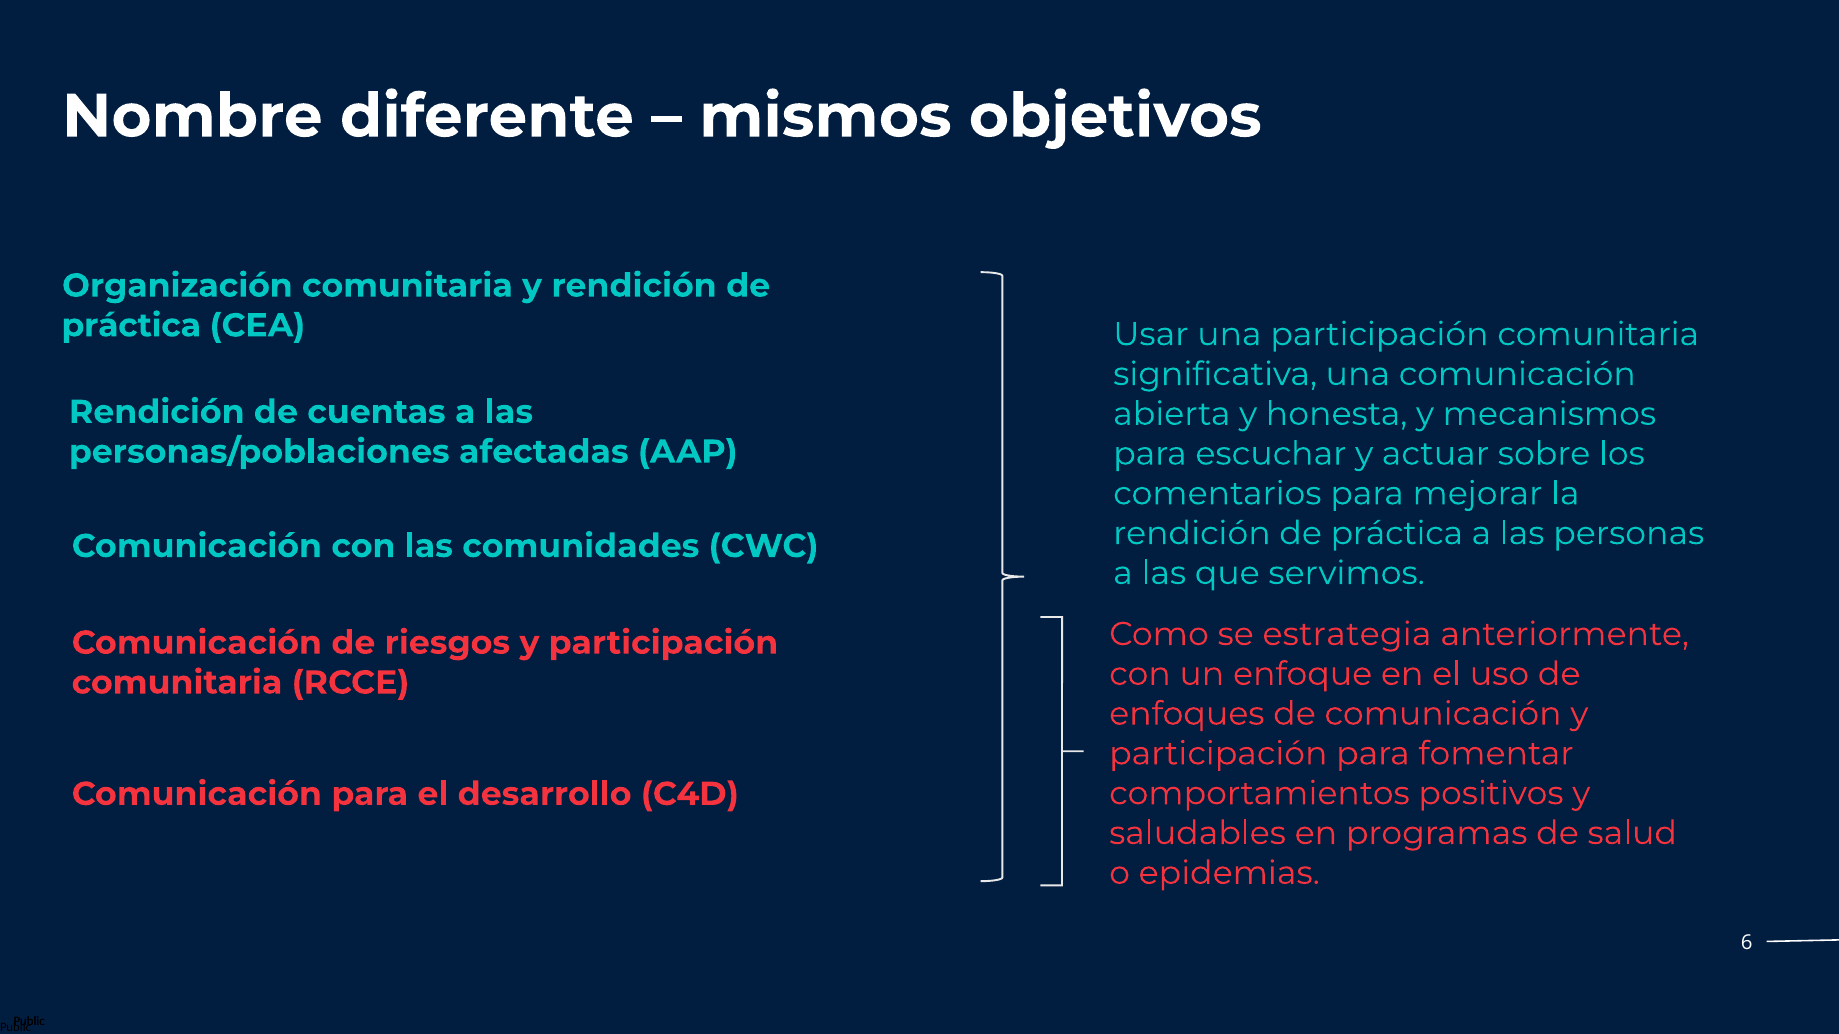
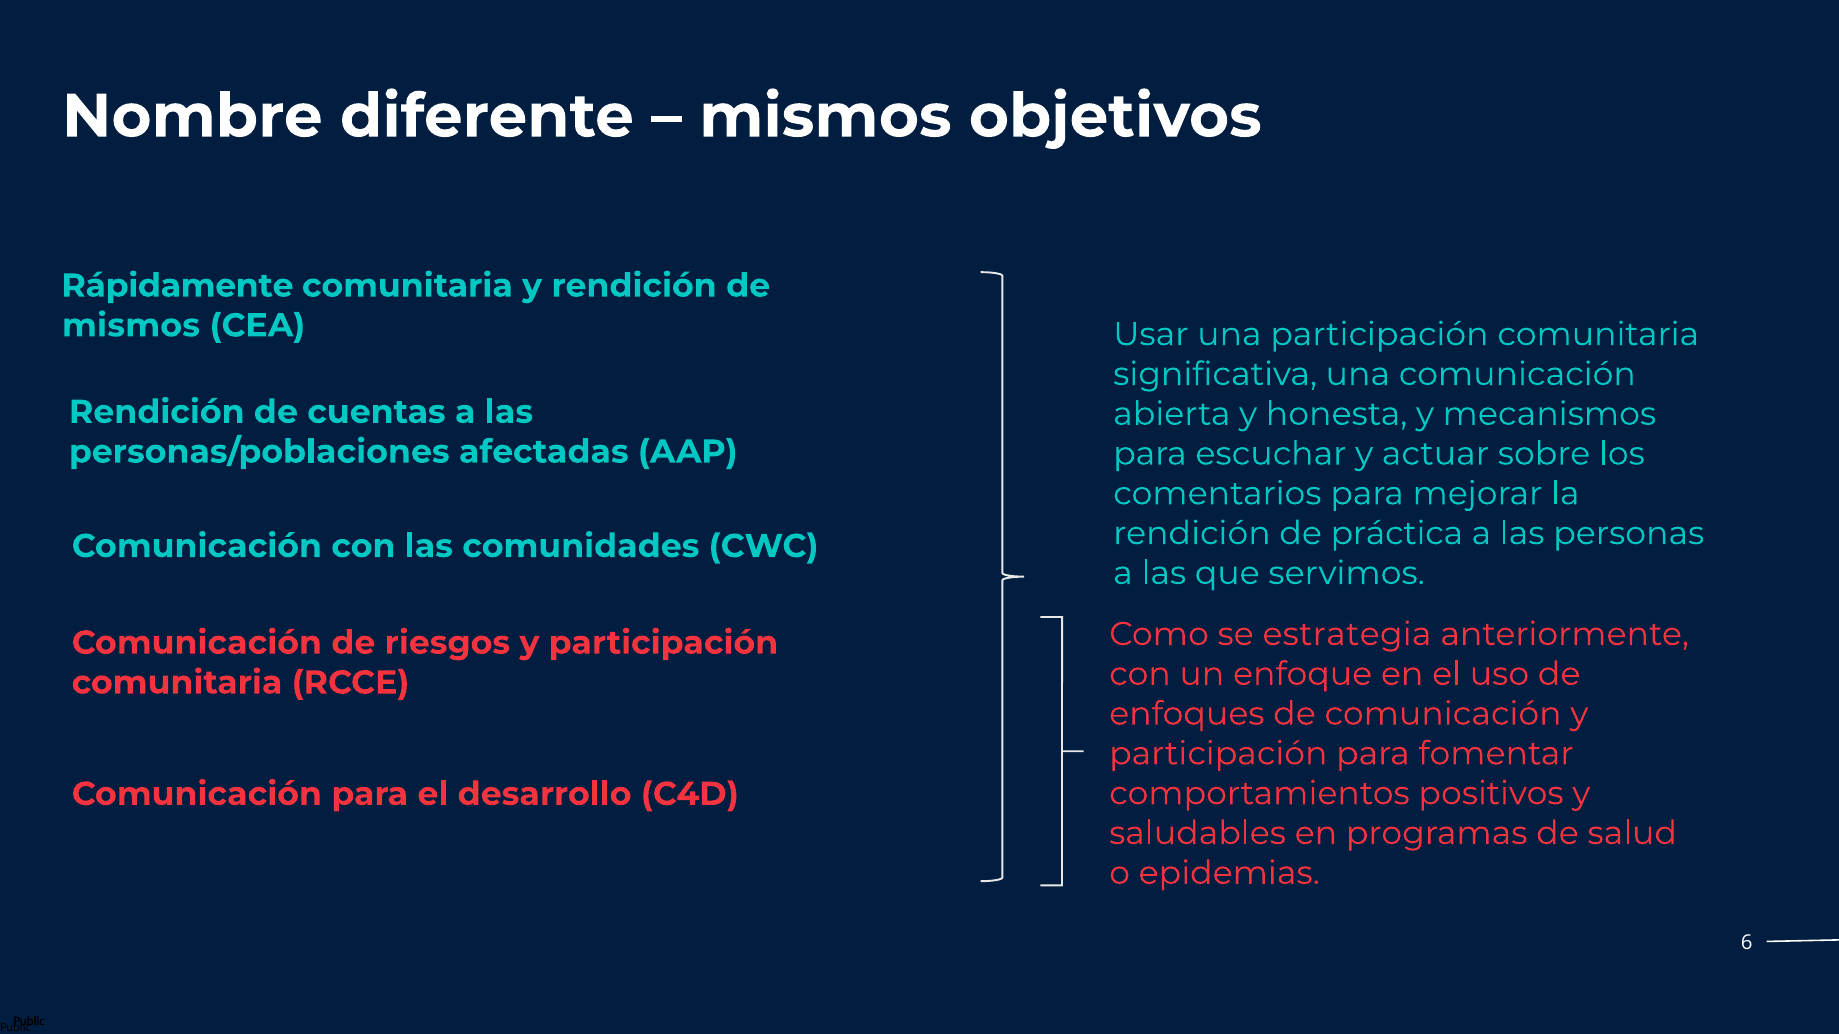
Organización: Organización -> Rápidamente (177, 286)
práctica: práctica -> mismos (131, 326)
